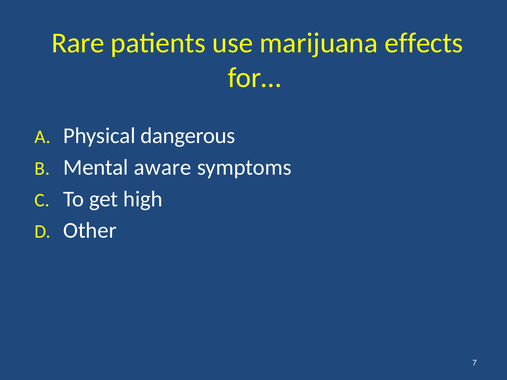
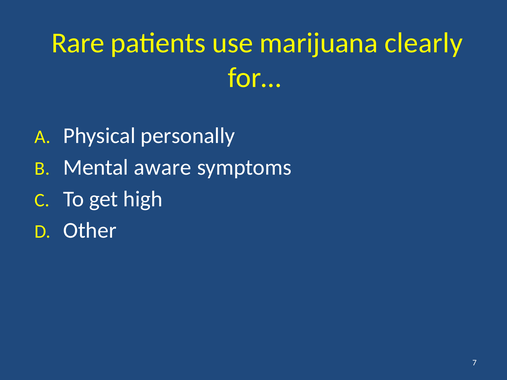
effects: effects -> clearly (424, 43)
dangerous: dangerous -> personally (188, 136)
